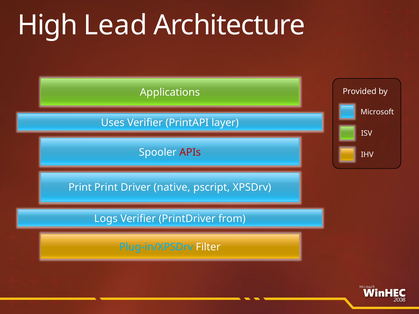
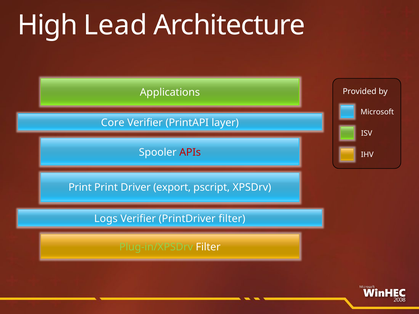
Uses: Uses -> Core (113, 123)
native: native -> export (172, 187)
PrintDriver from: from -> filter (232, 219)
Plug-in/XPSDrv colour: light blue -> light green (156, 247)
